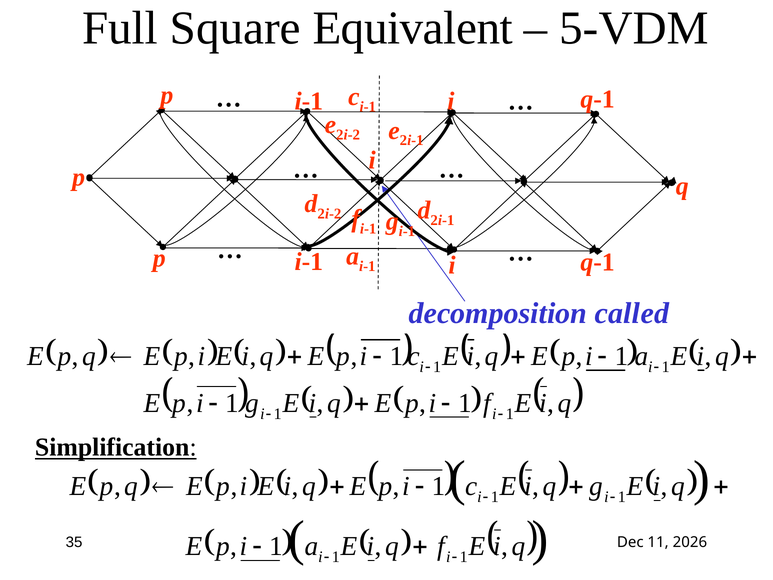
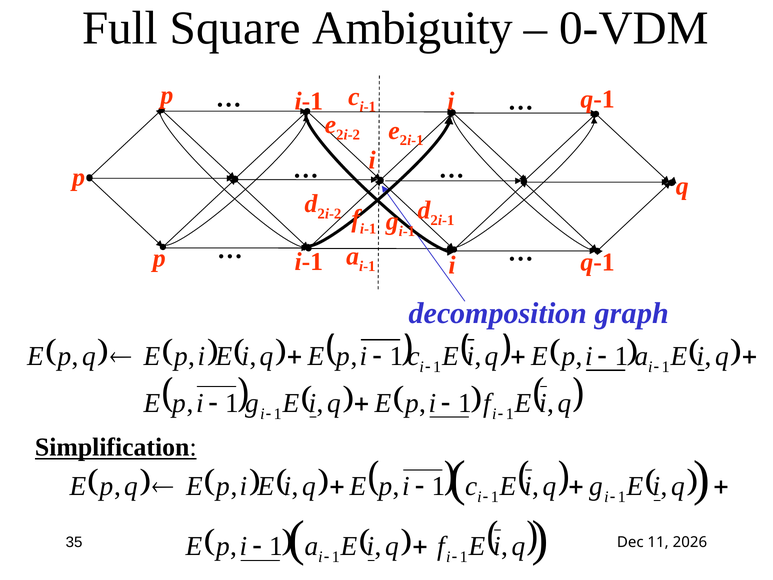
Equivalent: Equivalent -> Ambiguity (413, 28)
5-VDM: 5-VDM -> 0-VDM (634, 28)
called: called -> graph (632, 313)
